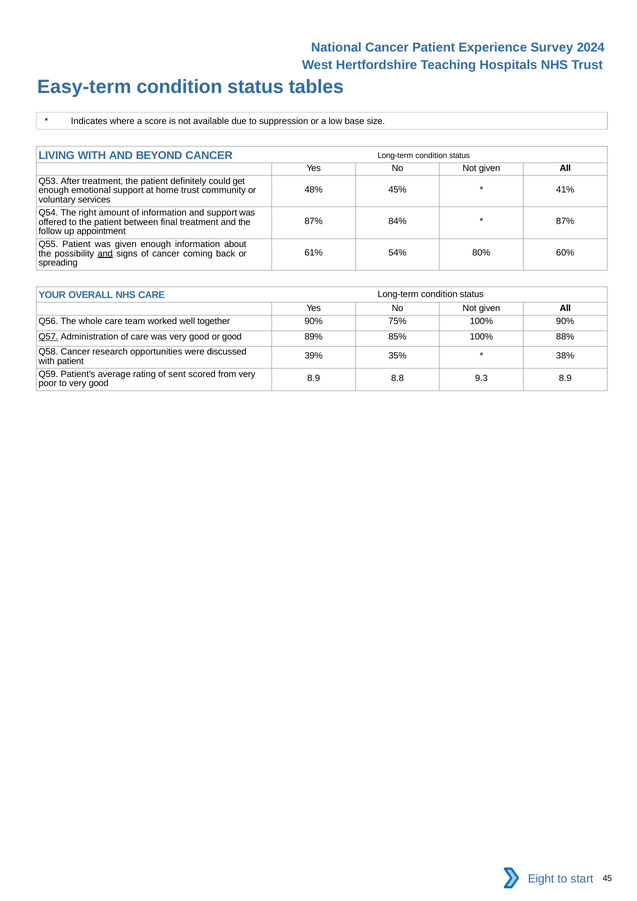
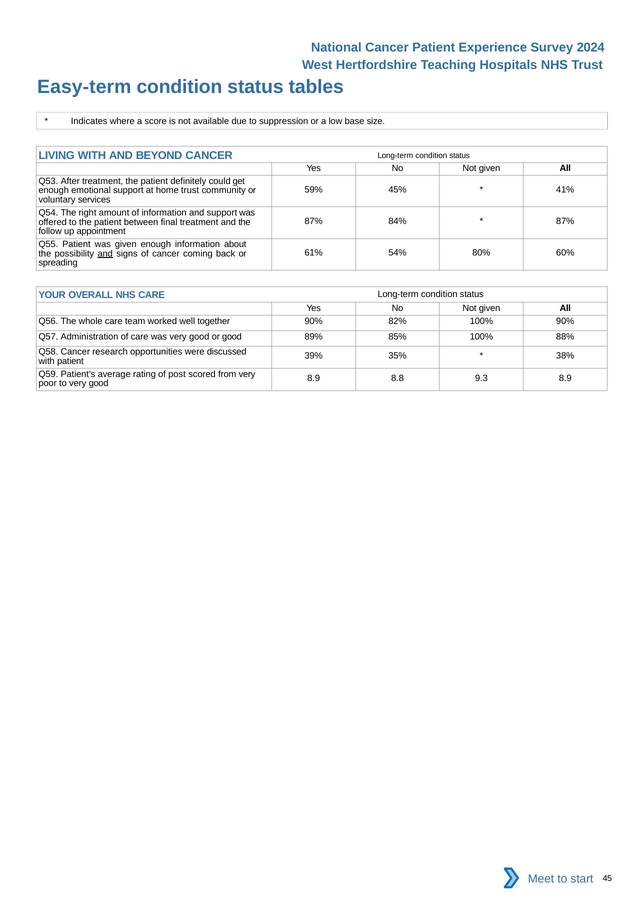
48%: 48% -> 59% (314, 190)
75%: 75% -> 82% (397, 322)
Q57 underline: present -> none (48, 337)
sent: sent -> post (177, 374)
Eight: Eight -> Meet (541, 879)
